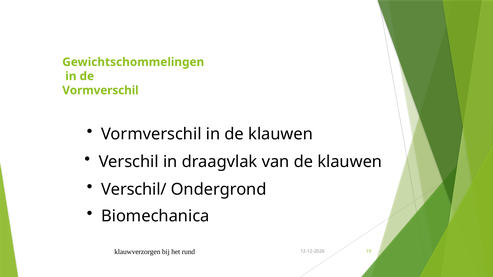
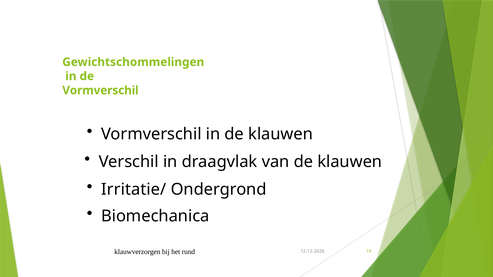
Verschil/: Verschil/ -> Irritatie/ (134, 190)
